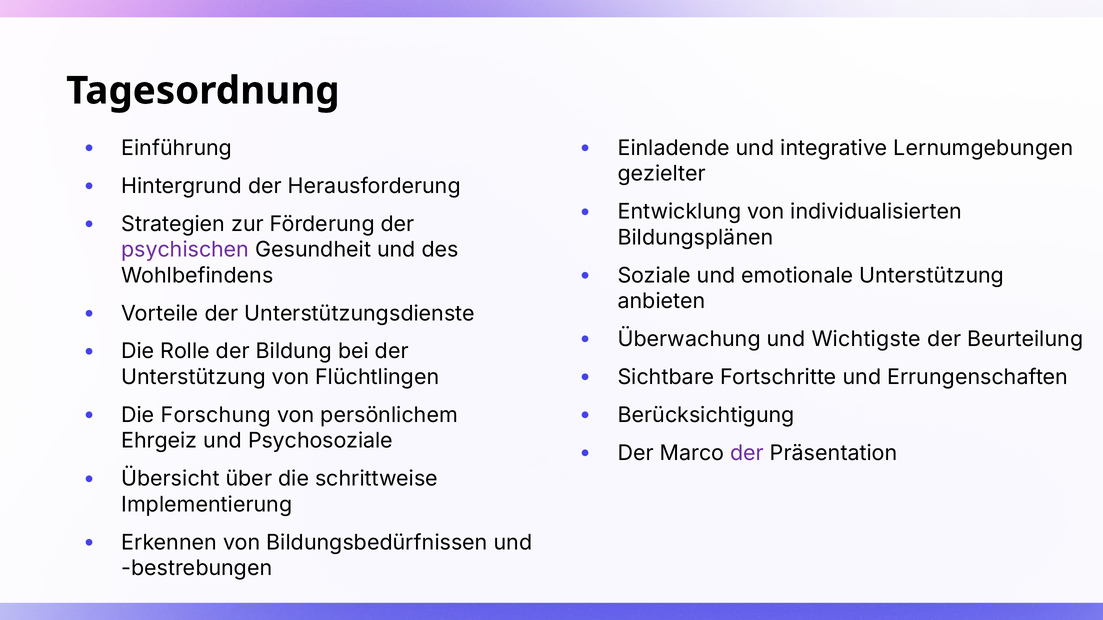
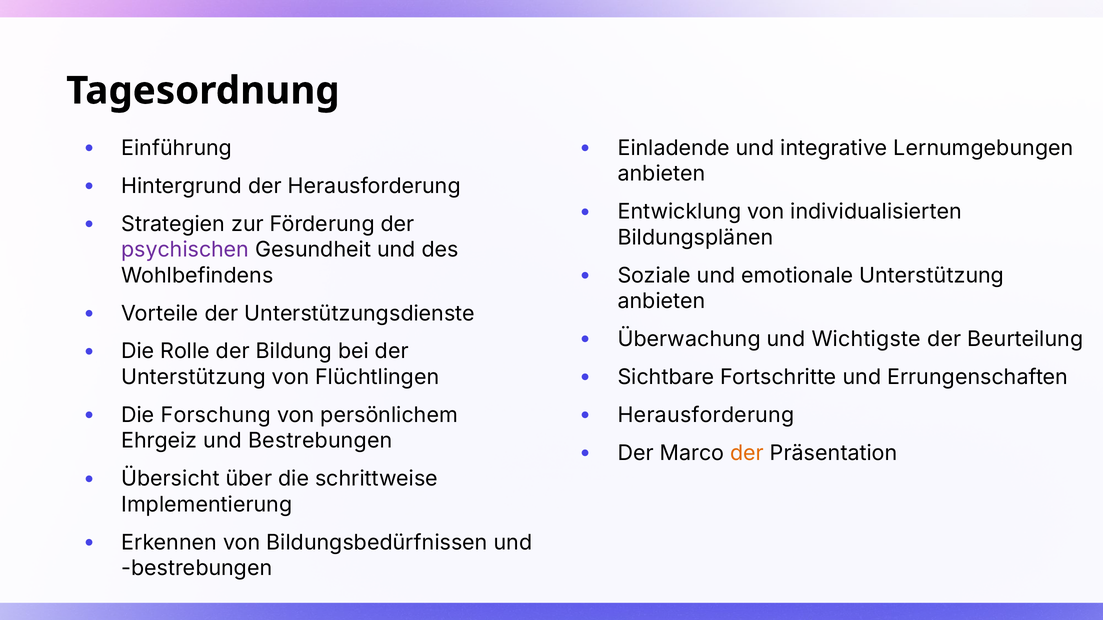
gezielter: gezielter -> anbieten (662, 174)
Berücksichtigung: Berücksichtigung -> Herausforderung (706, 415)
Ehrgeiz und Psychosoziale: Psychosoziale -> Bestrebungen (320, 441)
der colour: purple -> orange (747, 453)
